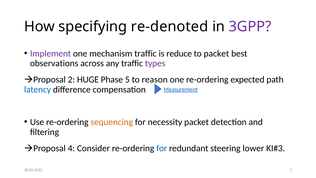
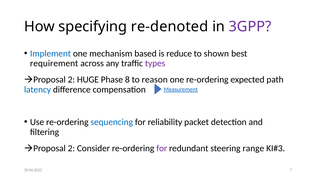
Implement colour: purple -> blue (50, 53)
mechanism traffic: traffic -> based (146, 53)
to packet: packet -> shown (216, 53)
observations: observations -> requirement (54, 63)
5: 5 -> 8 (127, 80)
sequencing colour: orange -> blue (112, 122)
necessity: necessity -> reliability (165, 122)
4: 4 -> 2 (71, 148)
for colour: blue -> purple (162, 148)
lower: lower -> range (253, 148)
